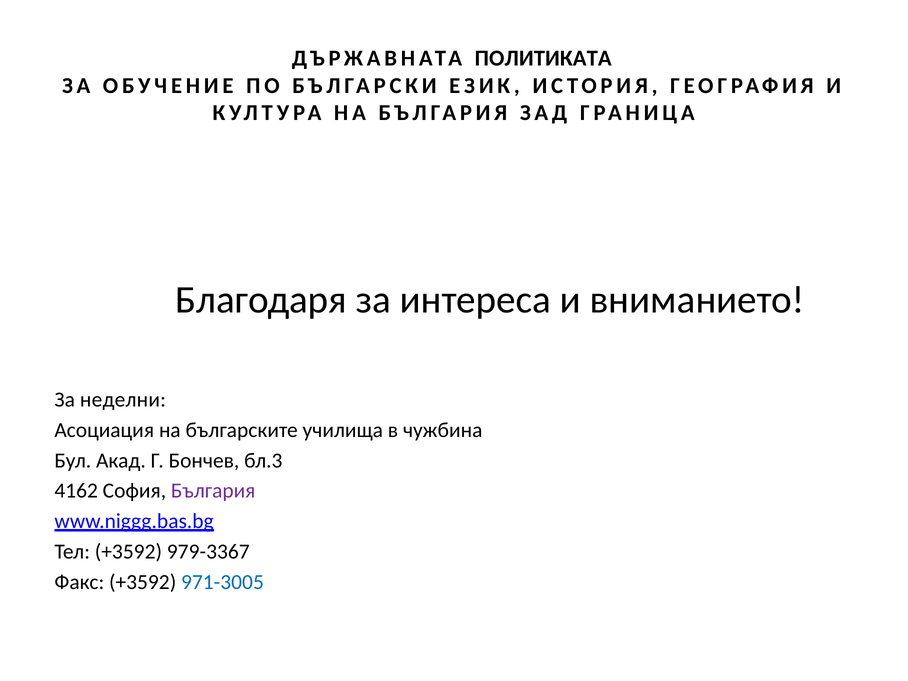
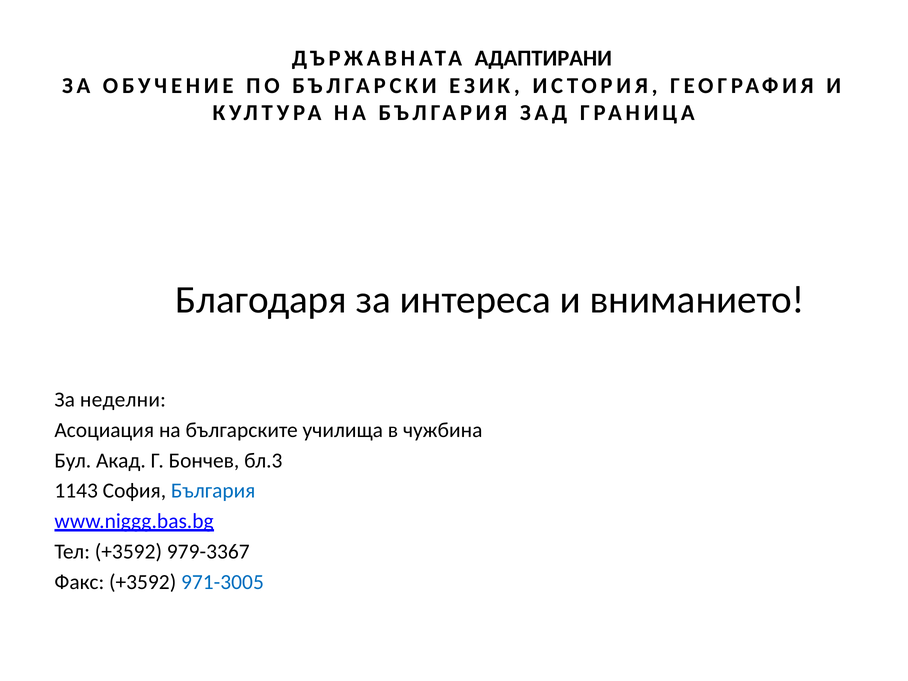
ПОЛИТИКАТА: ПОЛИТИКАТА -> АДАПТИРАНИ (543, 58)
4162: 4162 -> 1143 (76, 491)
България colour: purple -> blue (213, 491)
